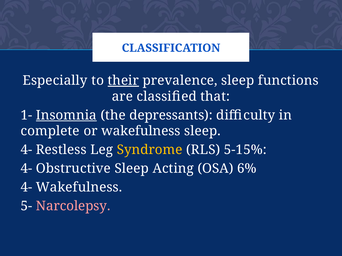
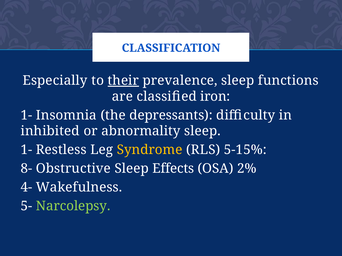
that: that -> iron (215, 97)
Insomnia underline: present -> none (66, 115)
complete: complete -> inhibited (50, 131)
or wakefulness: wakefulness -> abnormality (141, 131)
4-: 4- -> 1- (26, 150)
4-: 4- -> 8- (26, 169)
Acting: Acting -> Effects (173, 169)
6%: 6% -> 2% (247, 169)
Narcolepsy colour: pink -> light green (73, 206)
